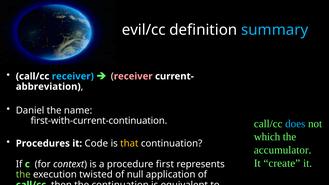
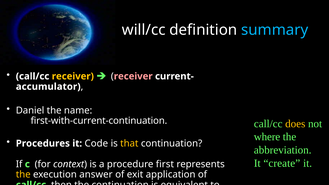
evil/cc: evil/cc -> will/cc (144, 30)
receiver colour: light blue -> yellow (73, 76)
abbreviation: abbreviation -> accumulator (48, 87)
does colour: light blue -> yellow (295, 124)
which: which -> where (267, 137)
accumulator: accumulator -> abbreviation (283, 150)
the colour: light green -> yellow (23, 175)
twisted: twisted -> answer (96, 175)
null: null -> exit (135, 175)
